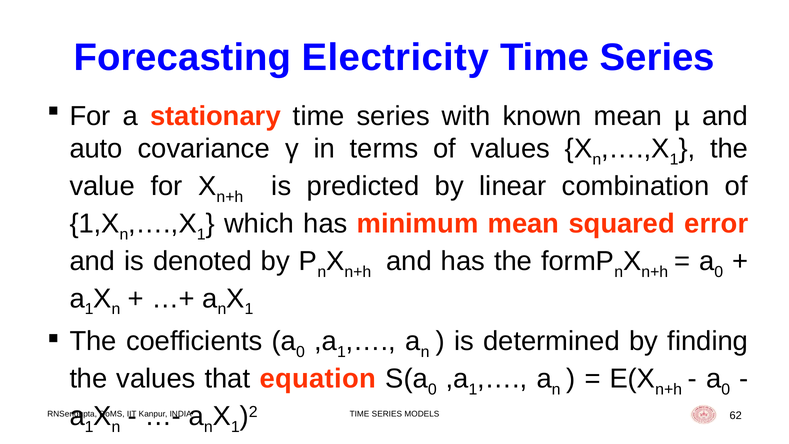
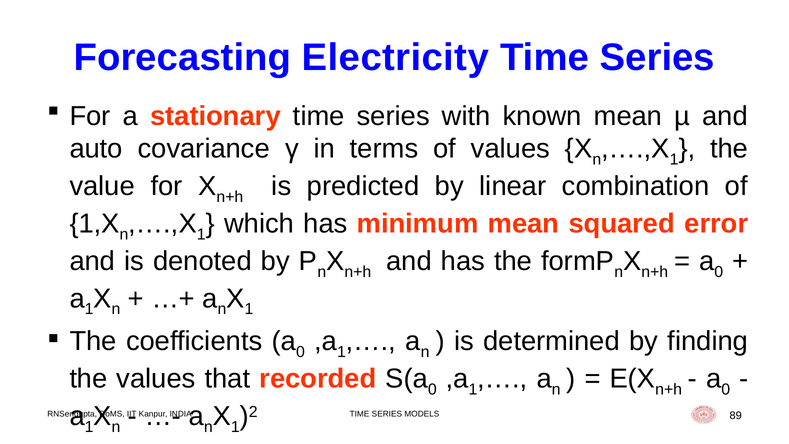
equation: equation -> recorded (318, 379)
62: 62 -> 89 (736, 416)
